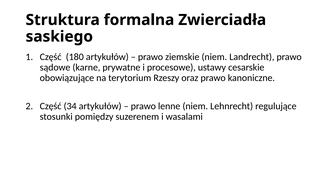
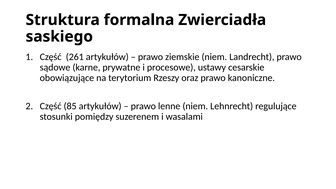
180: 180 -> 261 (75, 57)
34: 34 -> 85 (70, 106)
